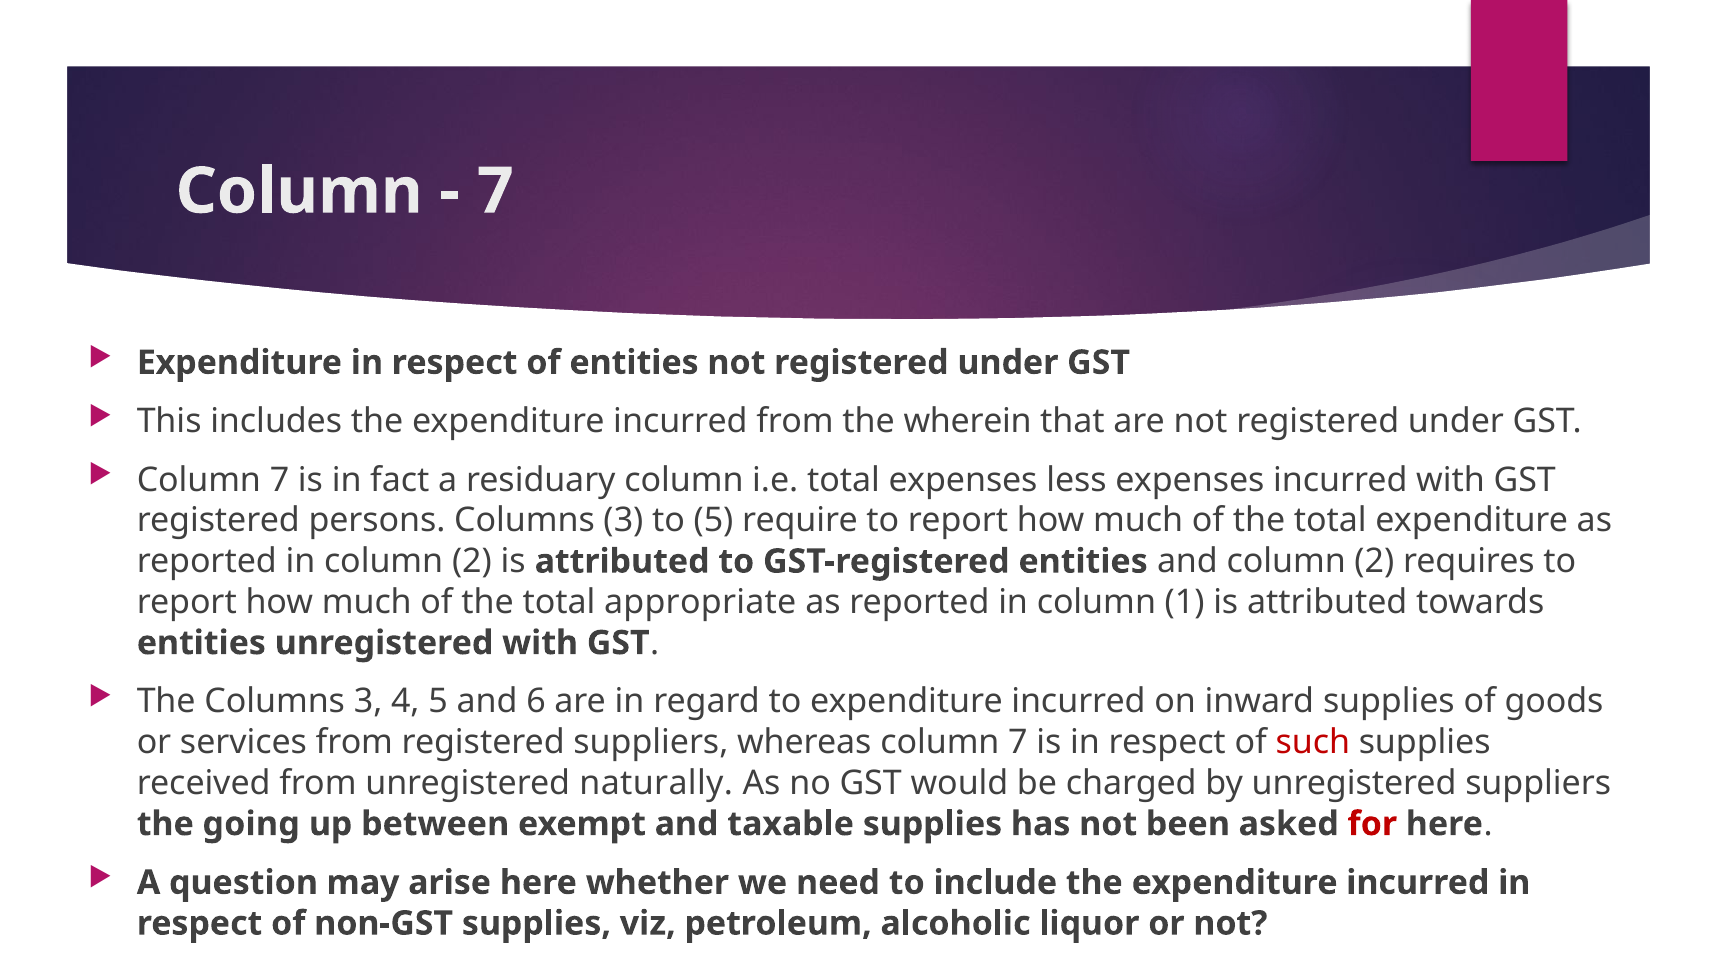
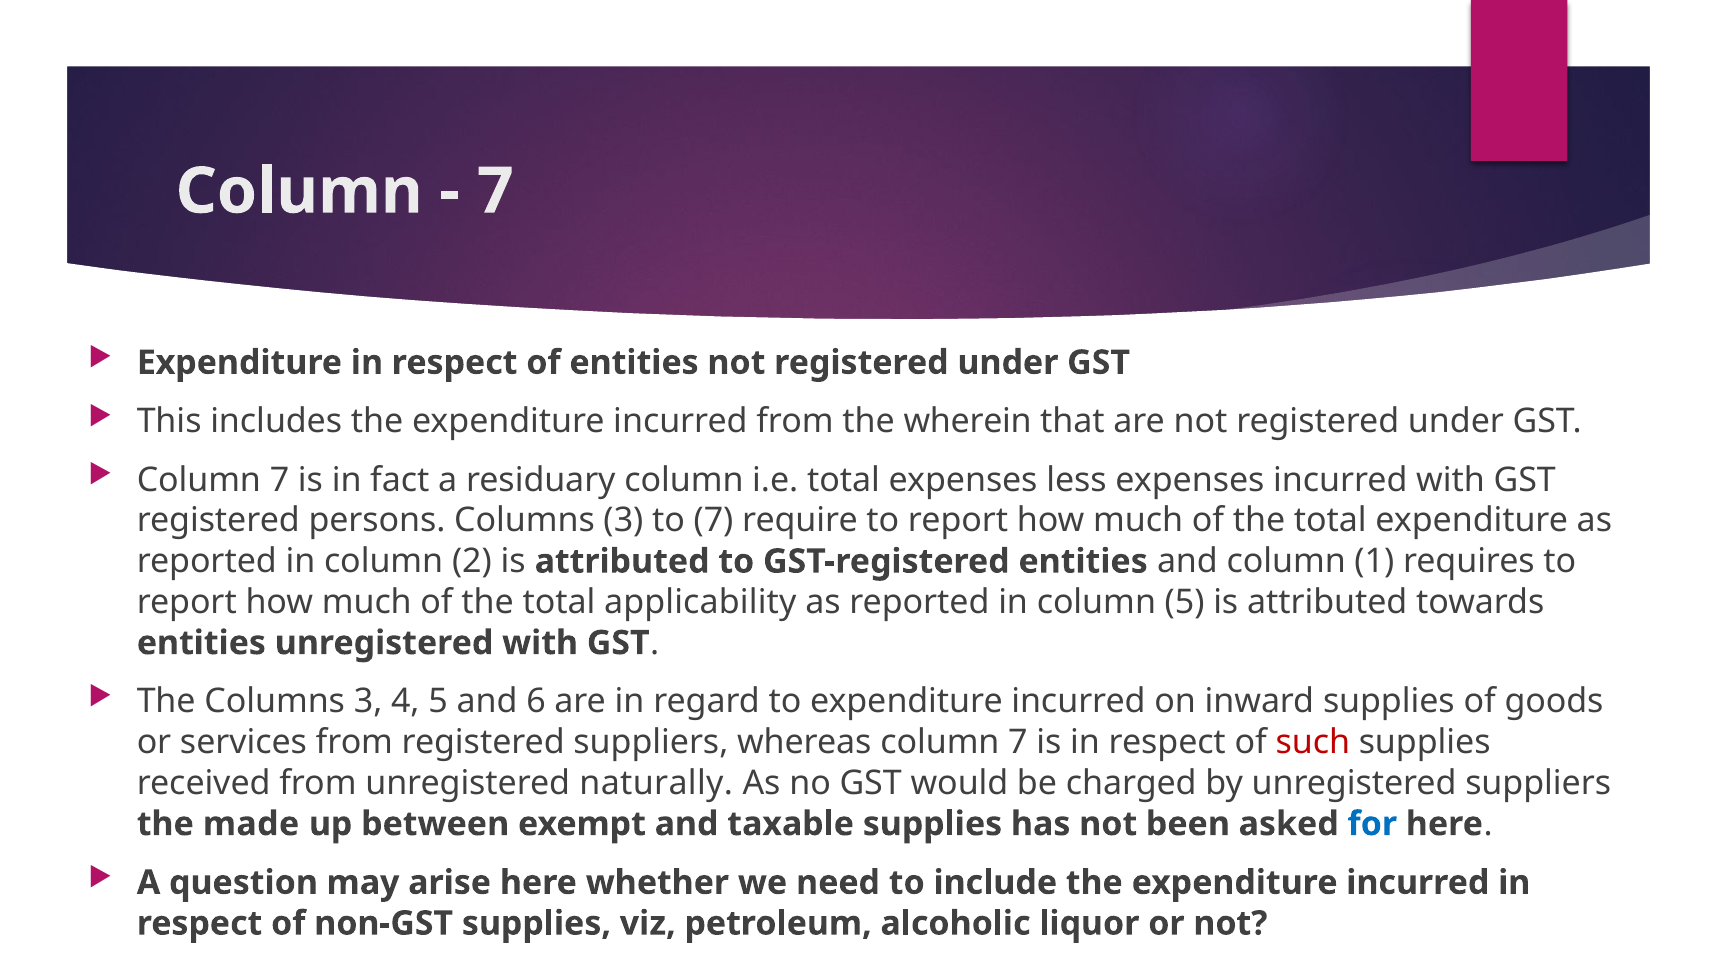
to 5: 5 -> 7 (713, 521)
and column 2: 2 -> 1 (1374, 562)
appropriate: appropriate -> applicability (700, 602)
column 1: 1 -> 5 (1185, 602)
going: going -> made (251, 824)
for colour: red -> blue (1372, 824)
